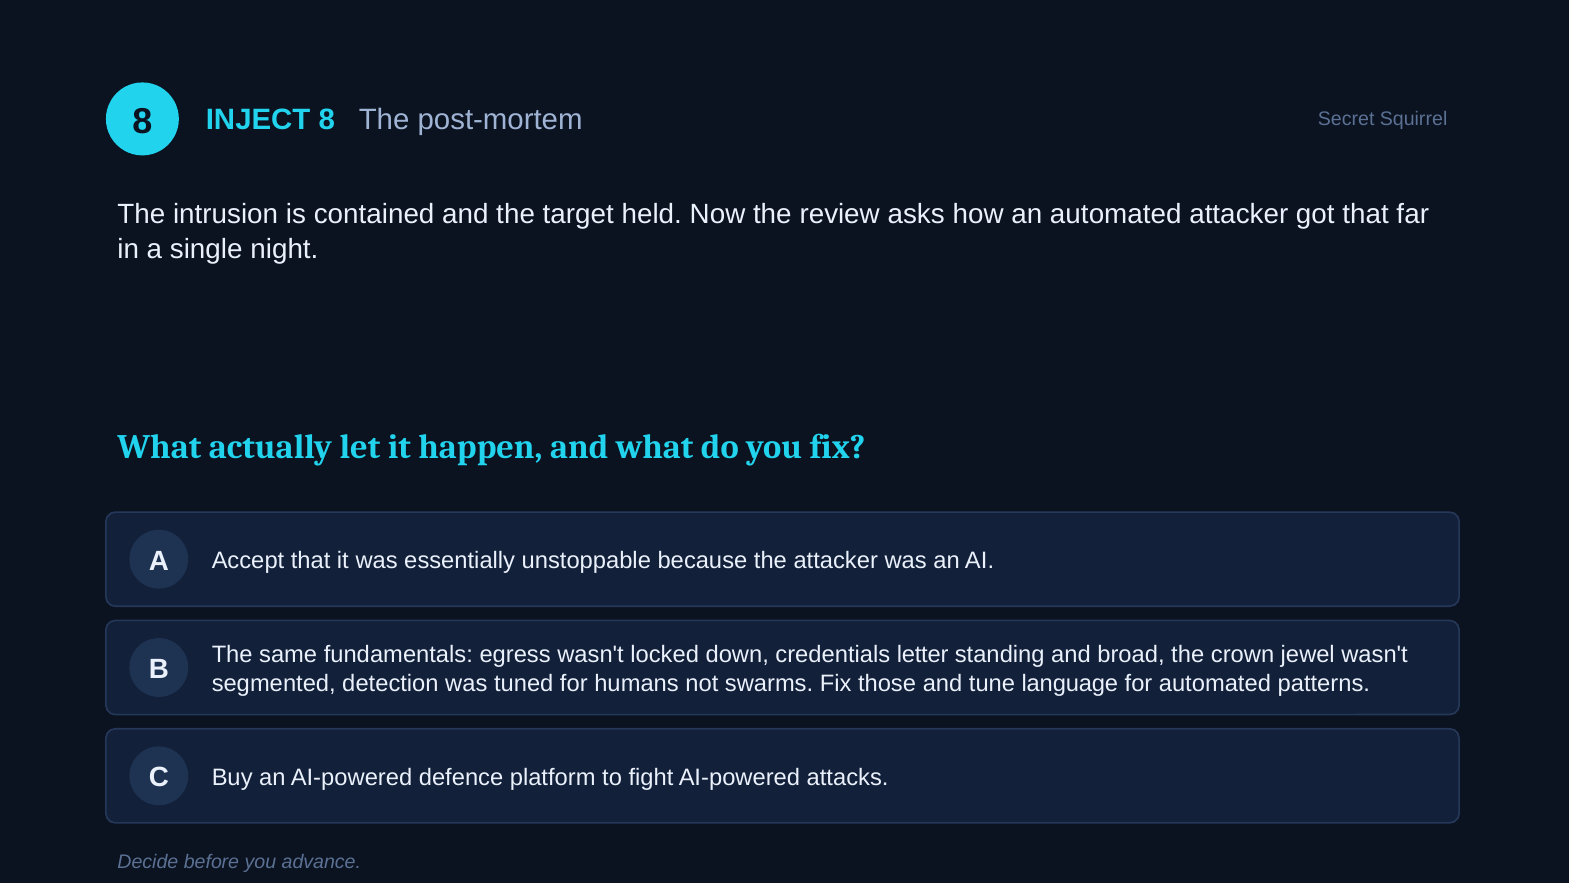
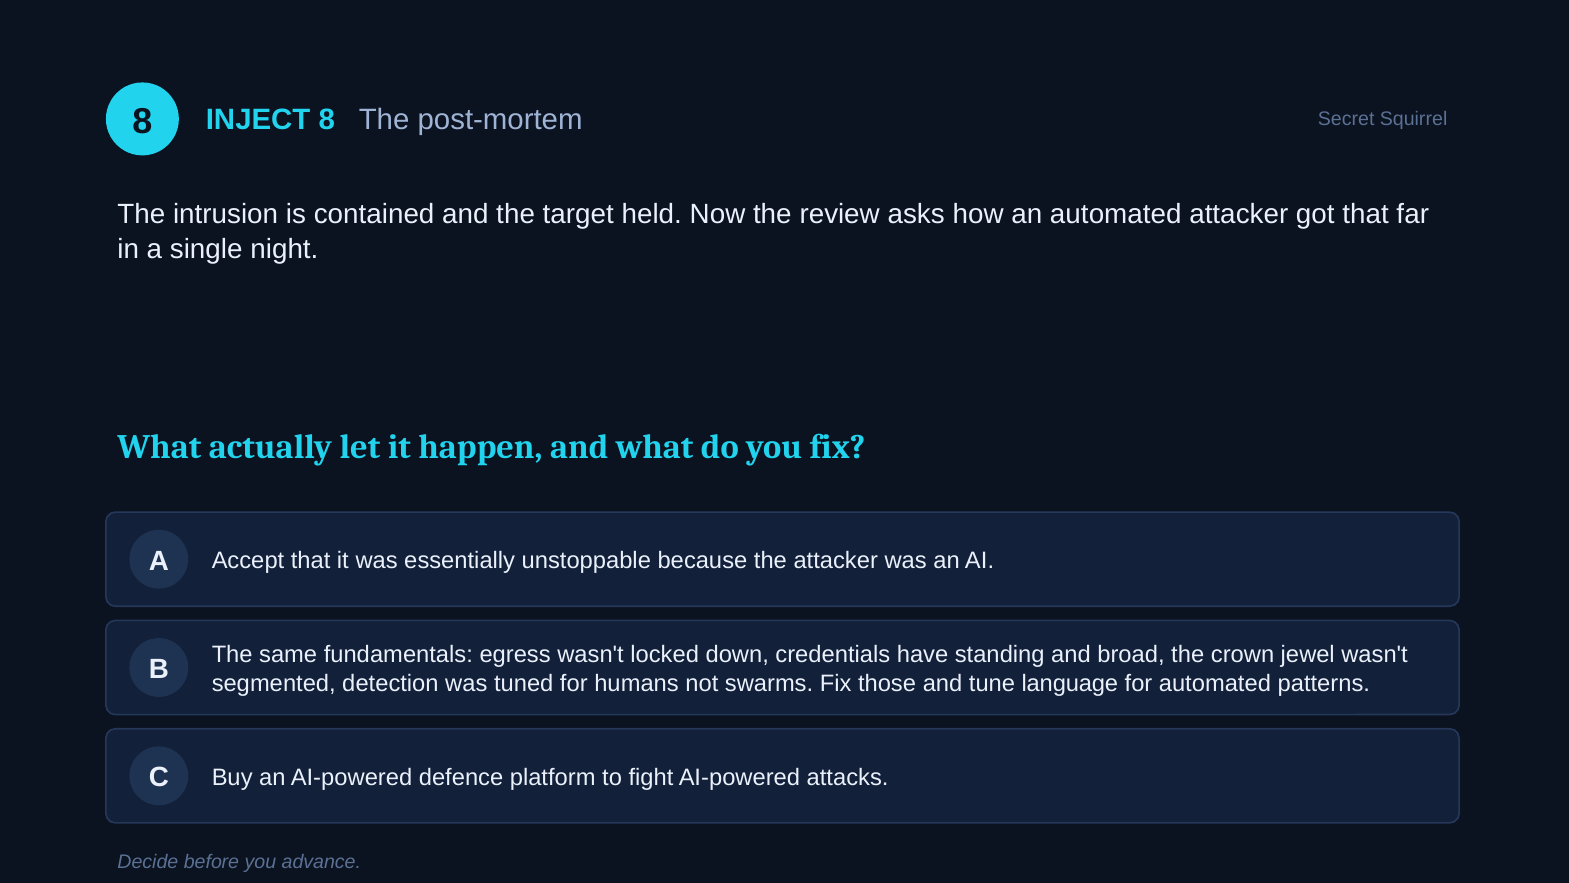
letter: letter -> have (923, 655)
